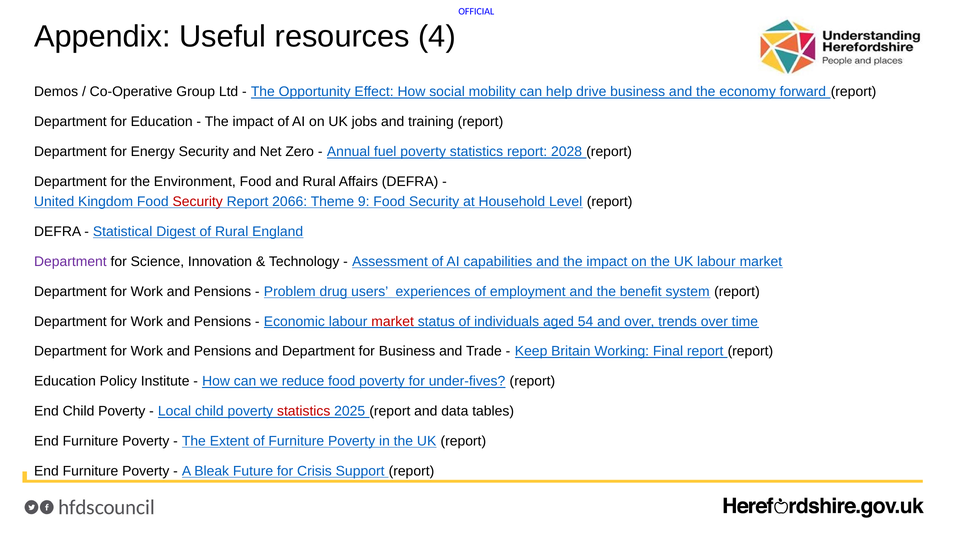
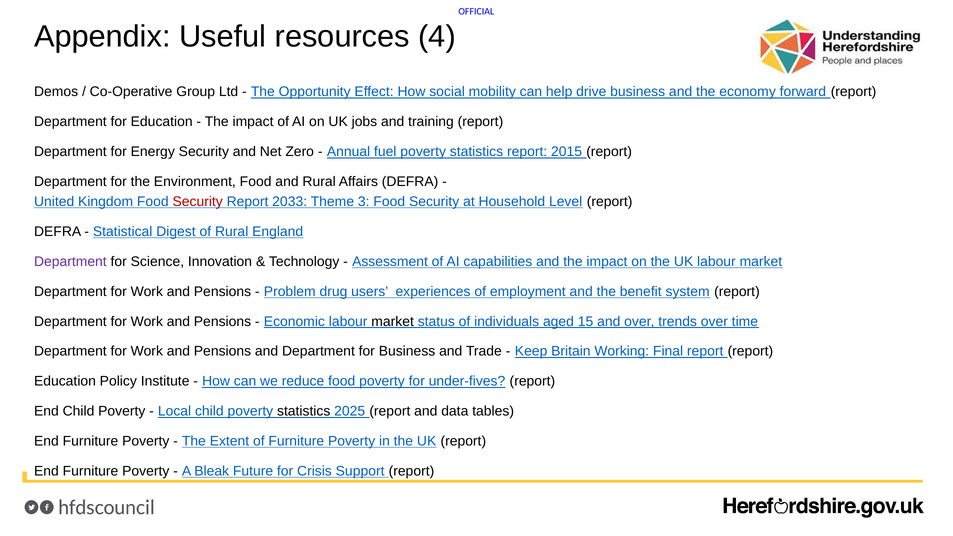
2028: 2028 -> 2015 (567, 152)
2066: 2066 -> 2033 (290, 202)
9: 9 -> 3 (364, 202)
market colour: red -> black (393, 321)
54: 54 -> 15 (586, 321)
statistics colour: red -> black (304, 411)
